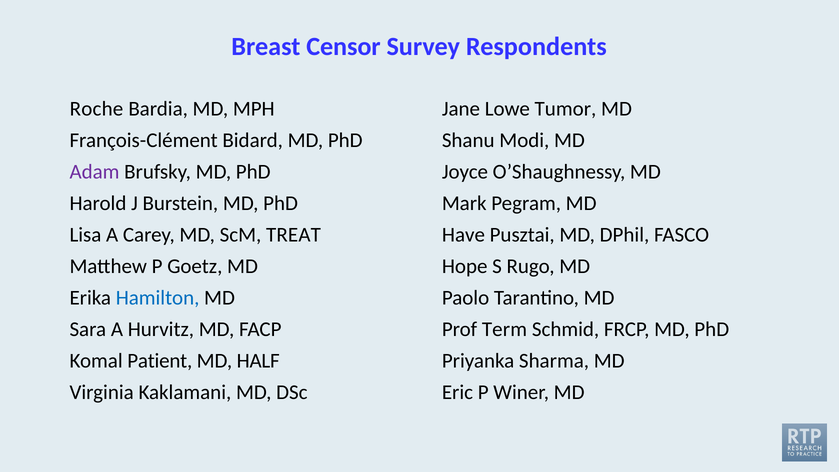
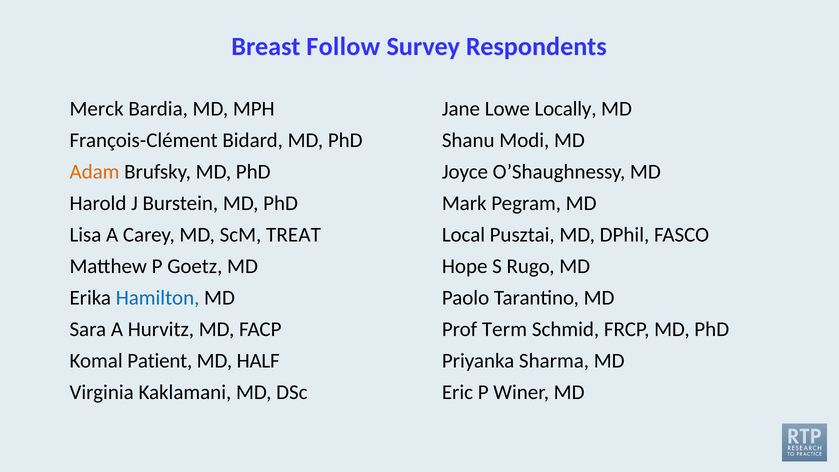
Censor: Censor -> Follow (343, 47)
Roche: Roche -> Merck (97, 109)
Tumor: Tumor -> Locally (566, 109)
Adam colour: purple -> orange (94, 172)
Have: Have -> Local (464, 235)
